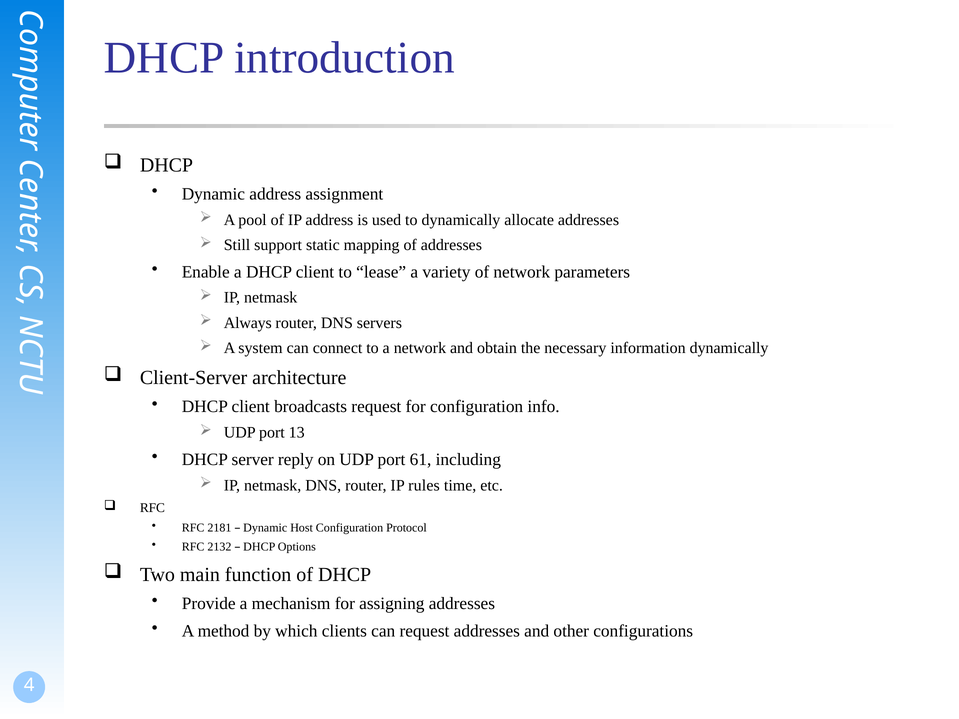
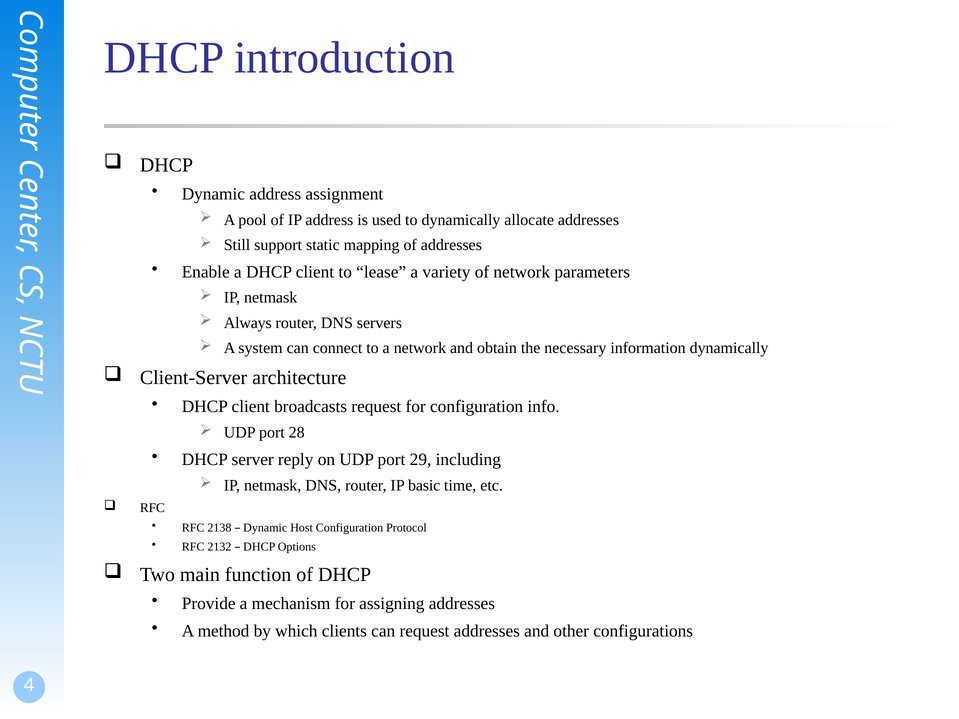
13: 13 -> 28 (297, 433)
61: 61 -> 29 (421, 460)
rules: rules -> basic (424, 485)
2181: 2181 -> 2138 (219, 528)
